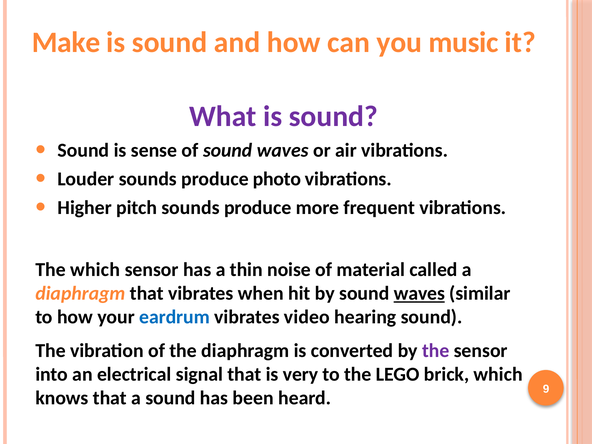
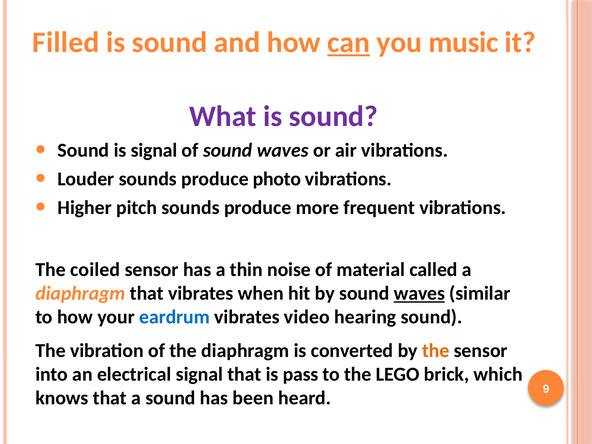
Make: Make -> Filled (66, 43)
can underline: none -> present (349, 43)
is sense: sense -> signal (154, 150)
The which: which -> coiled (95, 270)
the colour: purple -> orange (436, 351)
very: very -> pass (301, 374)
